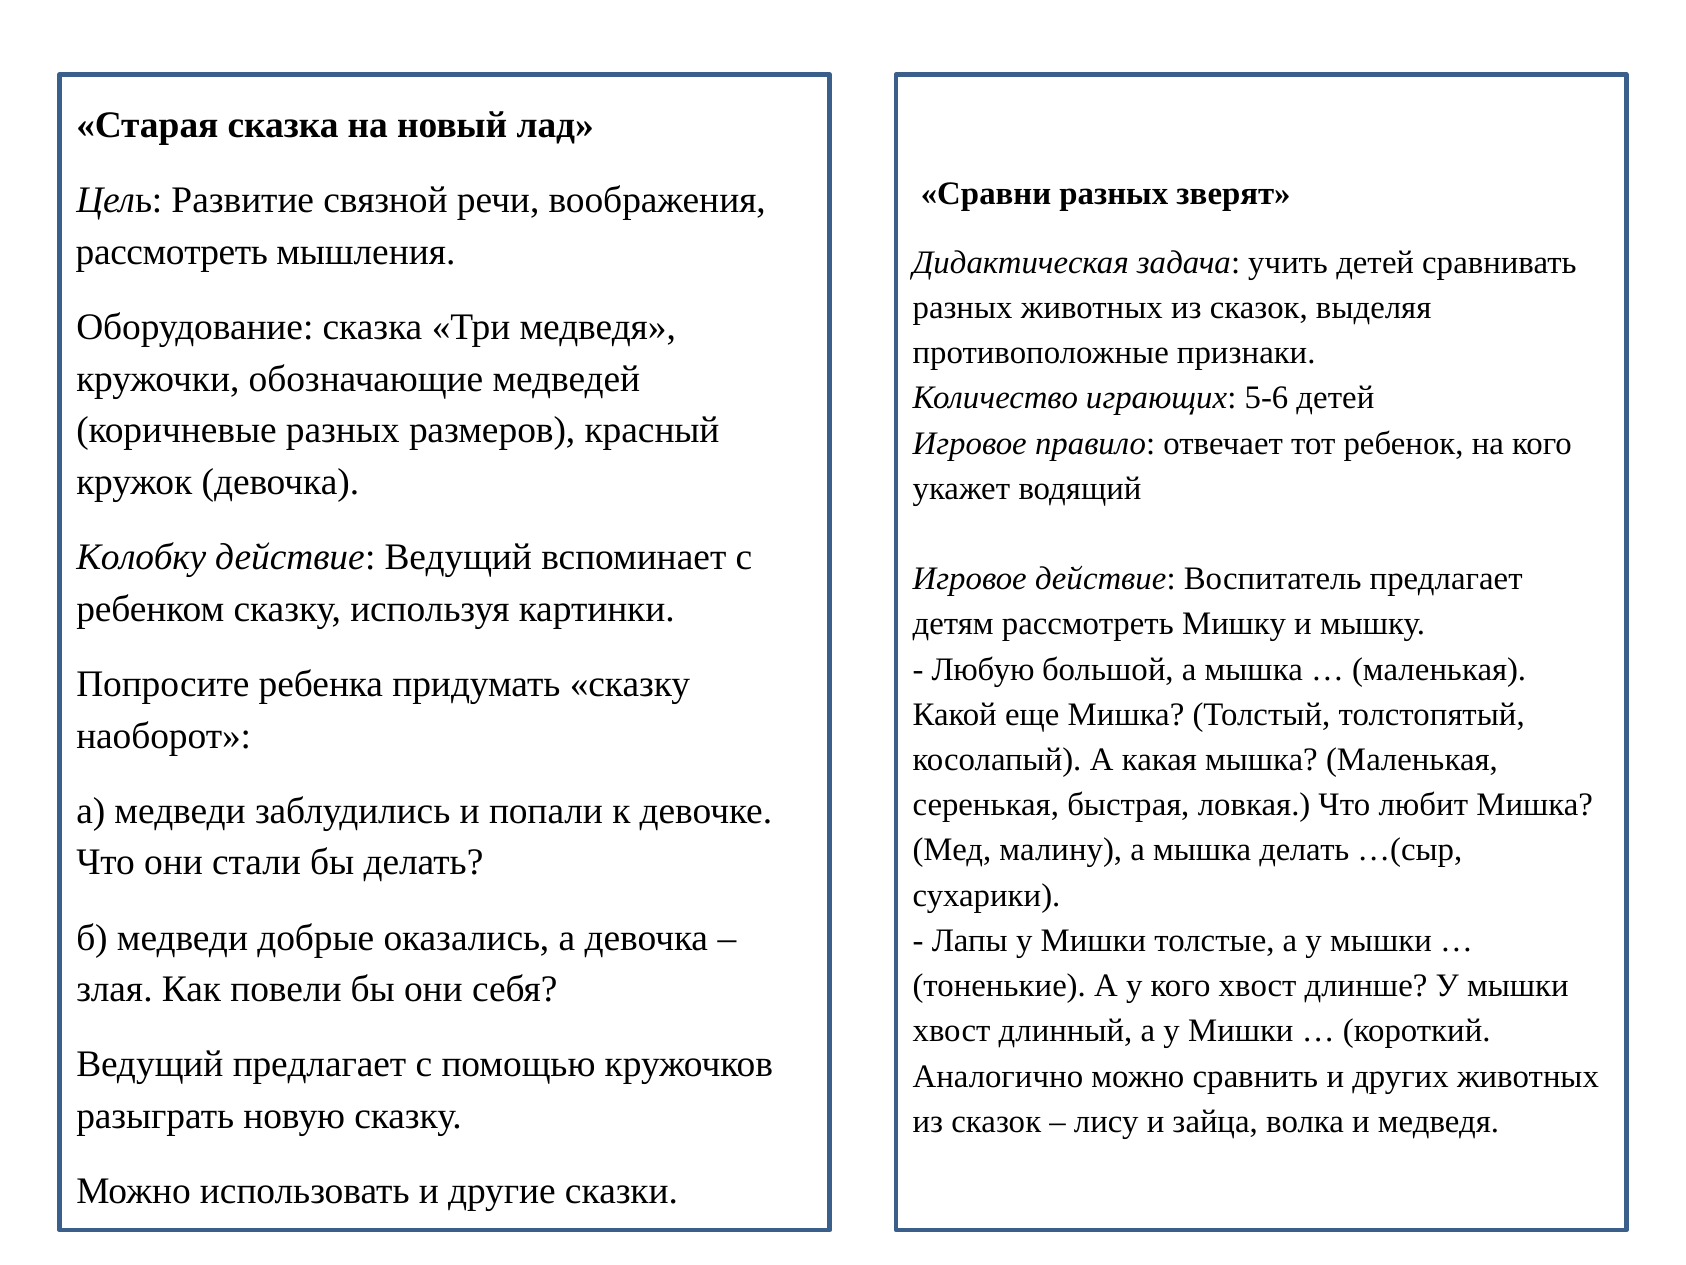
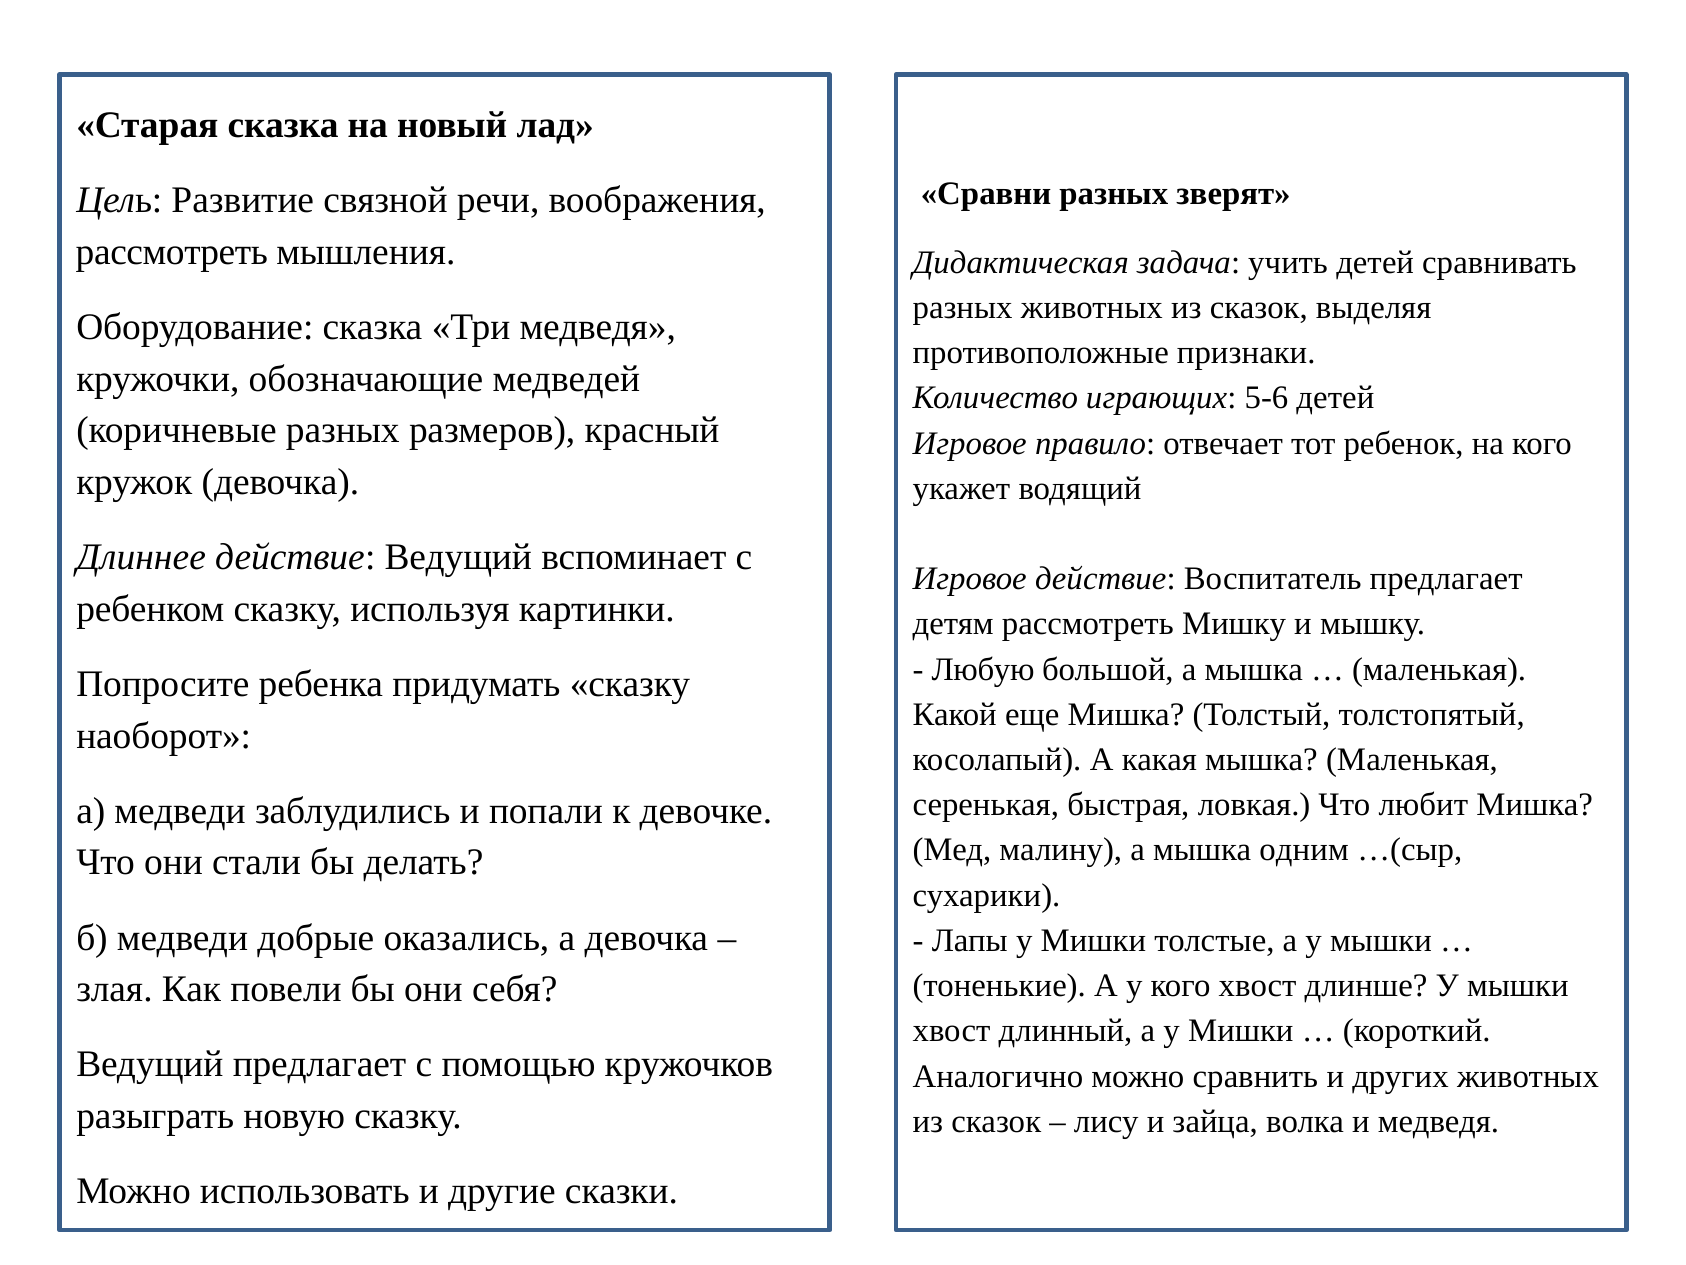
Колобку: Колобку -> Длиннее (141, 557)
мышка делать: делать -> одним (1304, 850)
